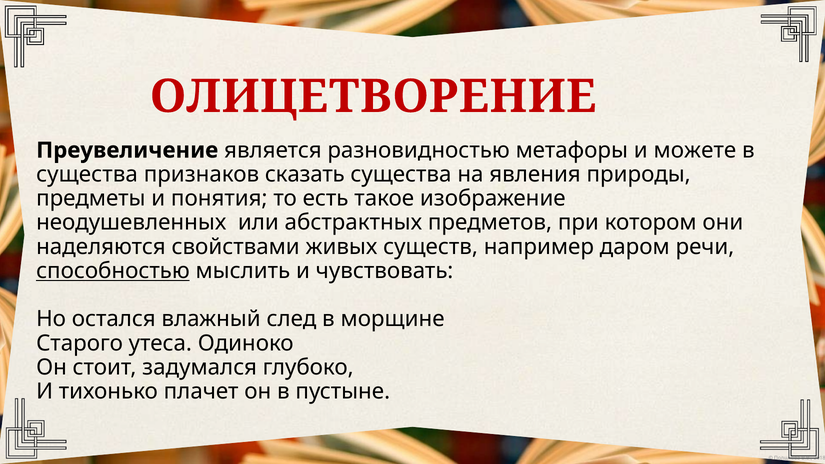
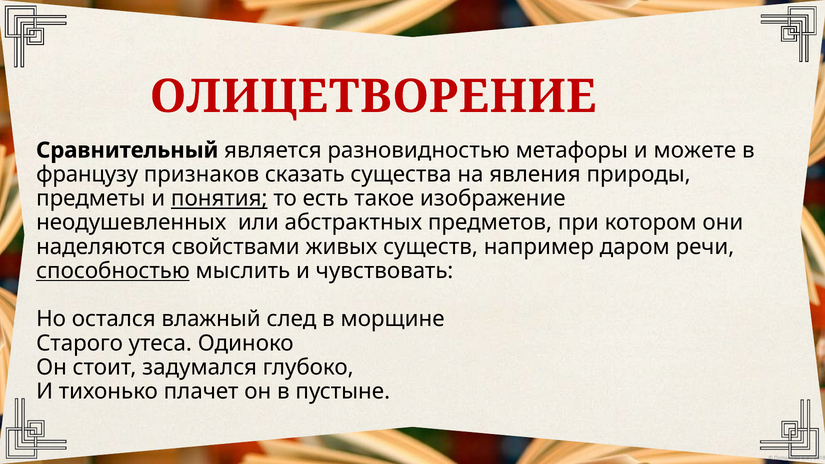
Преувеличение: Преувеличение -> Сравнительный (127, 150)
существа: существа -> французу (87, 174)
понятия underline: none -> present (219, 199)
